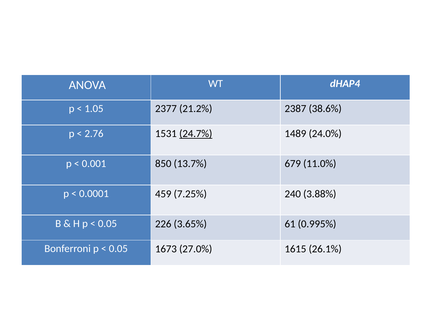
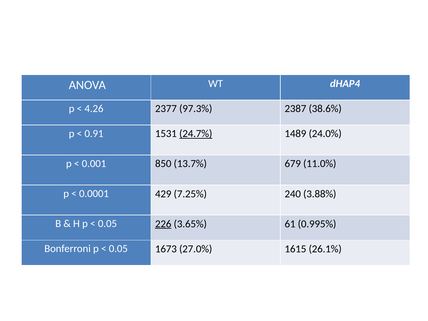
1.05: 1.05 -> 4.26 (94, 109)
21.2%: 21.2% -> 97.3% (196, 109)
2.76: 2.76 -> 0.91 (94, 134)
459: 459 -> 429 (163, 194)
226 underline: none -> present (163, 224)
